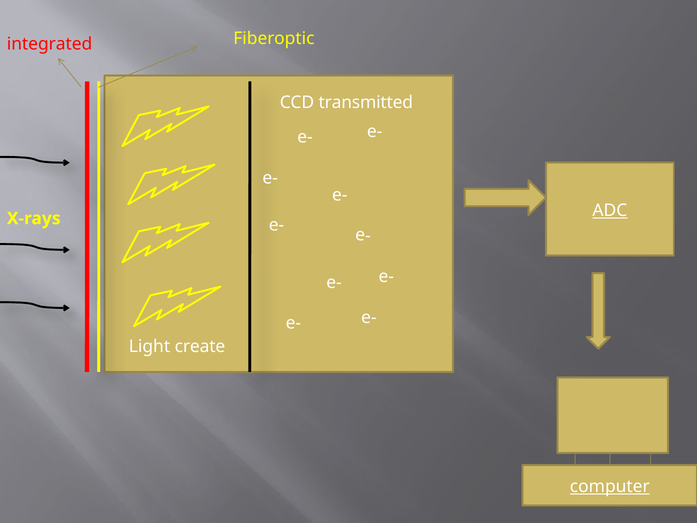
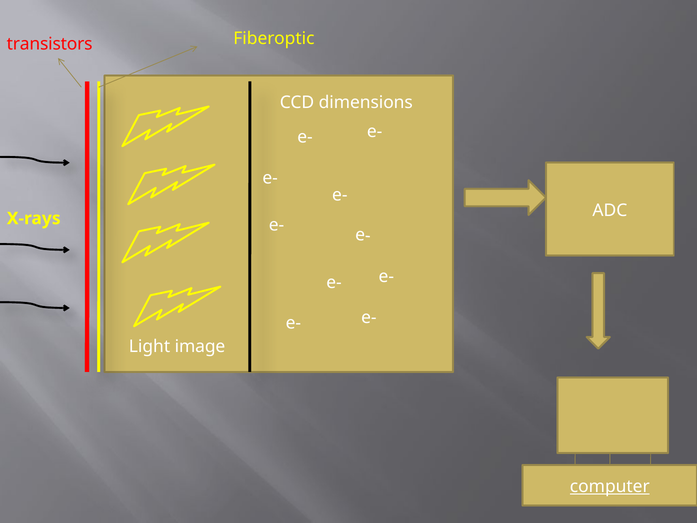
integrated: integrated -> transistors (50, 44)
transmitted: transmitted -> dimensions (366, 102)
ADC underline: present -> none (610, 210)
create: create -> image (200, 346)
